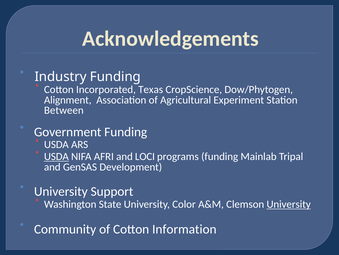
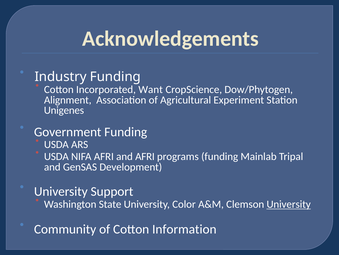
Texas: Texas -> Want (151, 89)
Between: Between -> Unigenes (64, 110)
USDA underline: present -> none (56, 156)
and LOCI: LOCI -> AFRI (145, 156)
